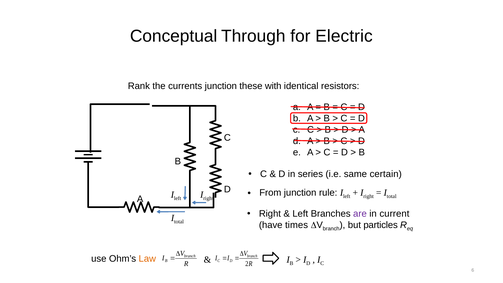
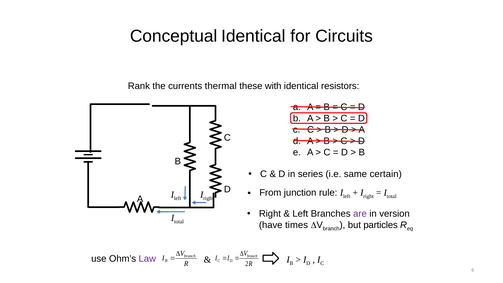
Conceptual Through: Through -> Identical (253, 36)
Electric: Electric -> Circuits (344, 36)
currents junction: junction -> thermal (221, 86)
current: current -> version (395, 214)
Law colour: orange -> purple (147, 259)
